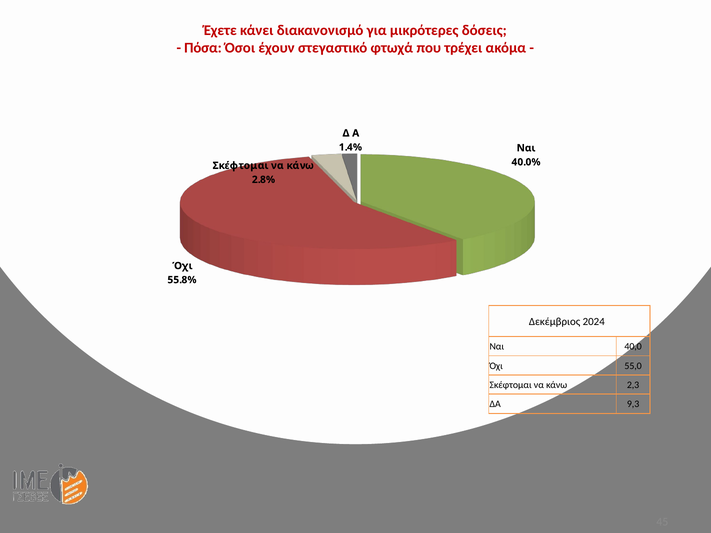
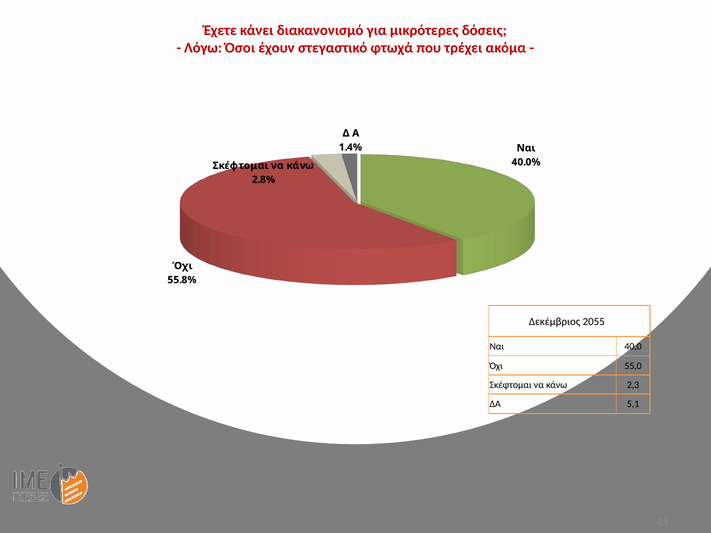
Πόσα: Πόσα -> Λόγω (203, 48)
2024: 2024 -> 2055 (594, 322)
9,3: 9,3 -> 5,1 (633, 404)
